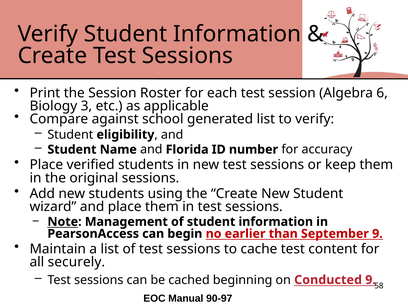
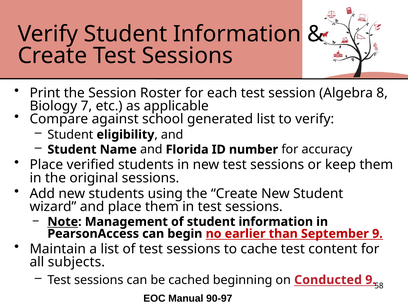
6: 6 -> 8 (382, 93)
3: 3 -> 7 (86, 106)
securely: securely -> subjects (76, 262)
